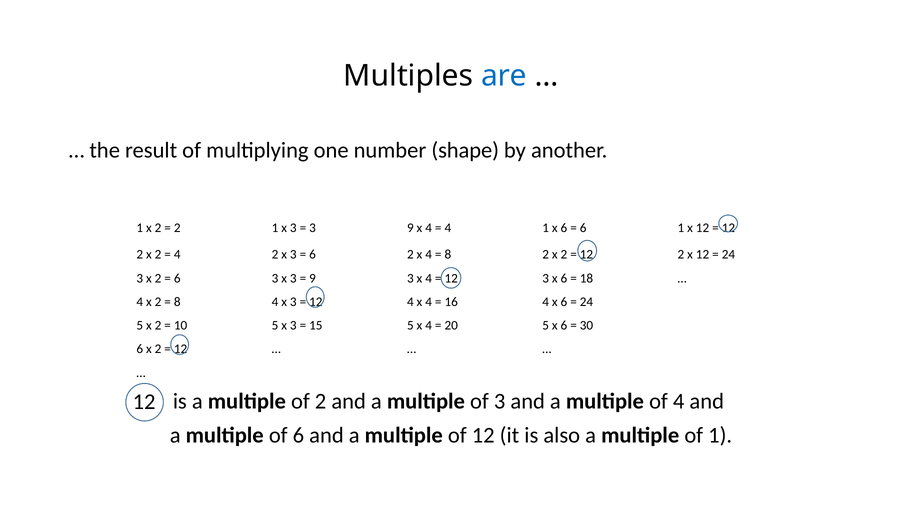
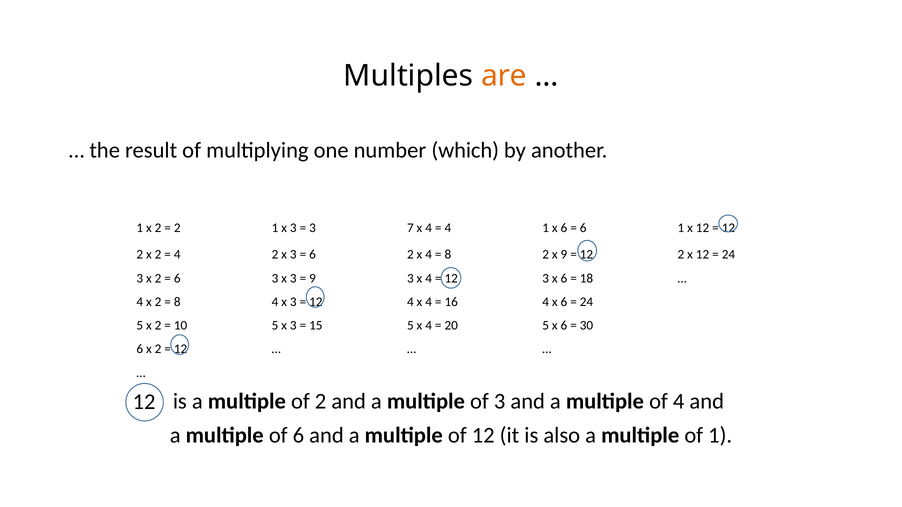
are colour: blue -> orange (504, 76)
shape: shape -> which (465, 150)
3 9: 9 -> 7 (410, 228)
8 2 x 2: 2 -> 9 (564, 255)
